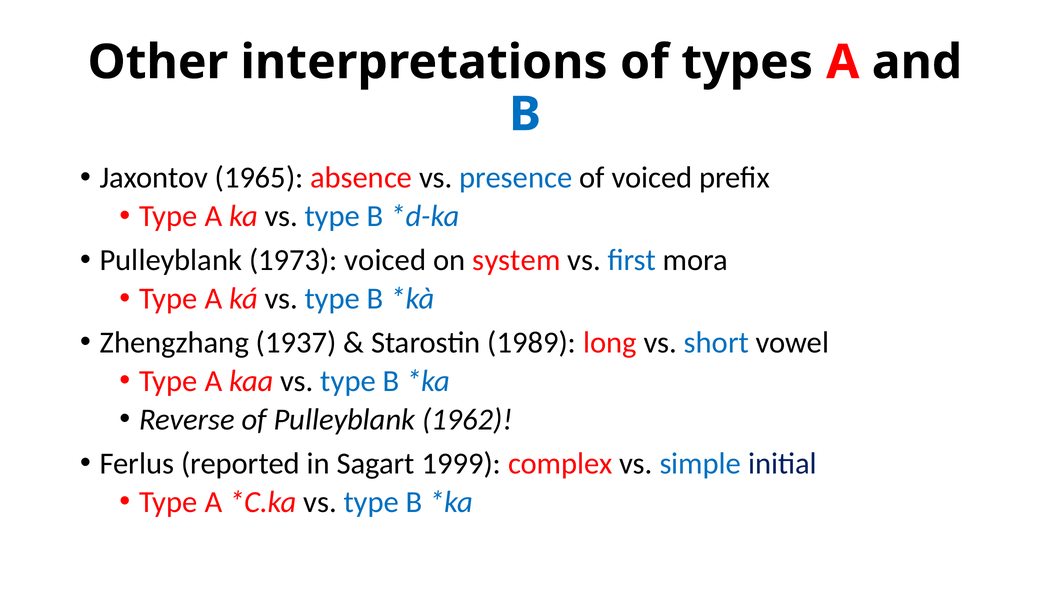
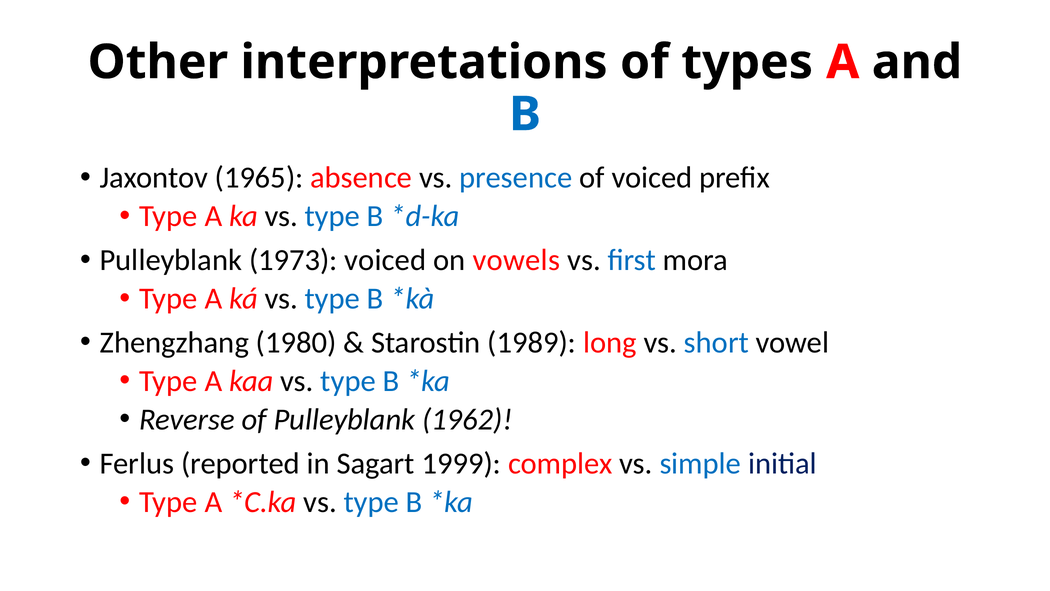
system: system -> vowels (516, 260)
1937: 1937 -> 1980 (296, 342)
